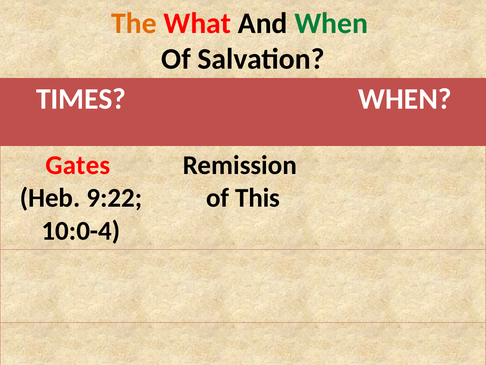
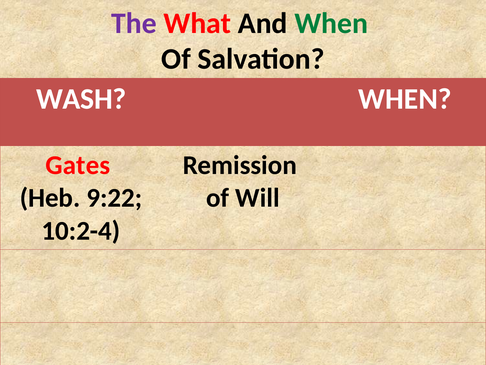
The colour: orange -> purple (134, 23)
TIMES: TIMES -> WASH (81, 99)
This: This -> Will (257, 198)
10:0-4: 10:0-4 -> 10:2-4 (81, 231)
